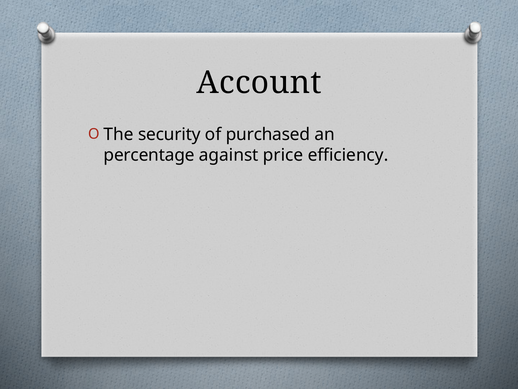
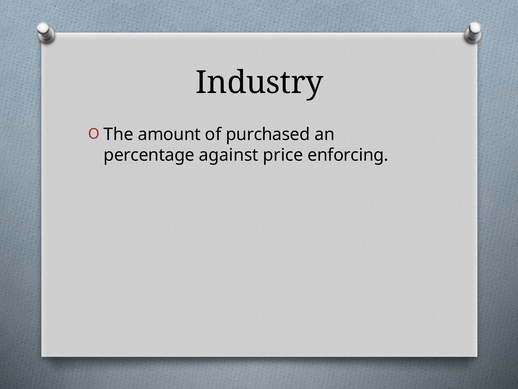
Account: Account -> Industry (259, 83)
security: security -> amount (169, 134)
efficiency: efficiency -> enforcing (348, 155)
